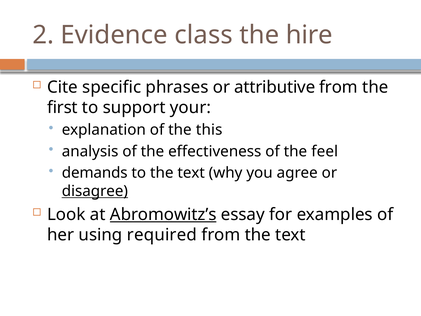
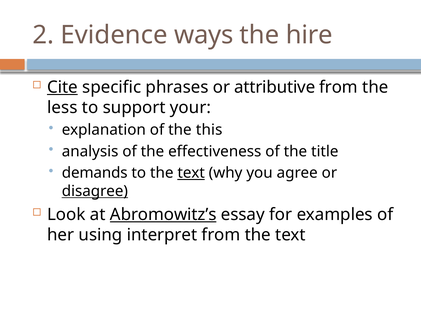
class: class -> ways (204, 35)
Cite underline: none -> present (62, 87)
first: first -> less (62, 107)
feel: feel -> title (325, 151)
text underline: none -> present (191, 173)
required: required -> interpret (162, 235)
